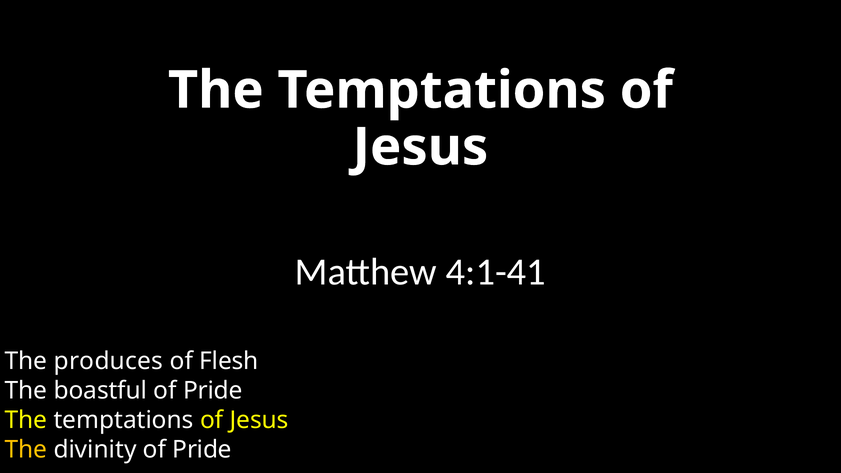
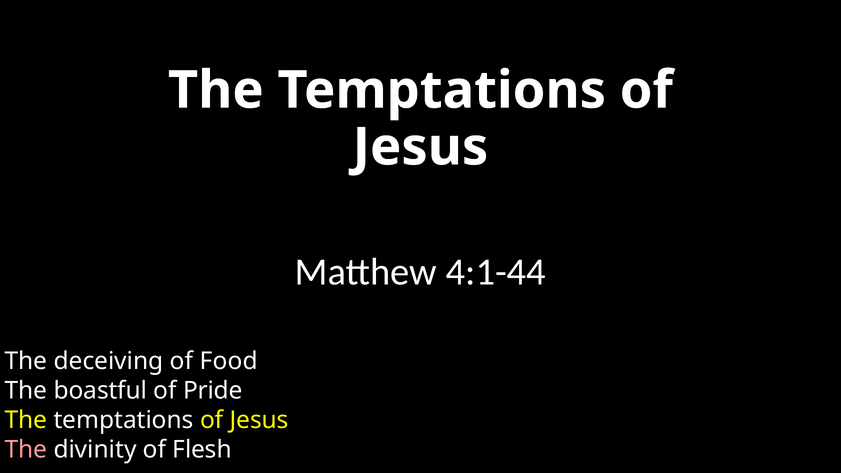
4:1-41: 4:1-41 -> 4:1-44 (496, 272)
produces: produces -> deceiving (109, 361)
Flesh: Flesh -> Food (229, 361)
The colour: yellow -> pink (26, 450)
divinity of Pride: Pride -> Flesh (202, 450)
